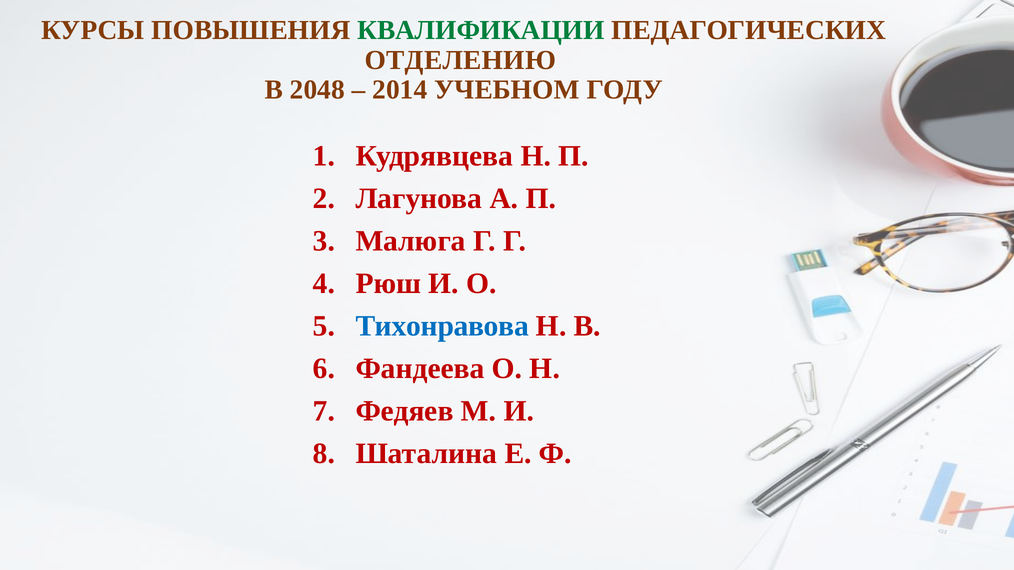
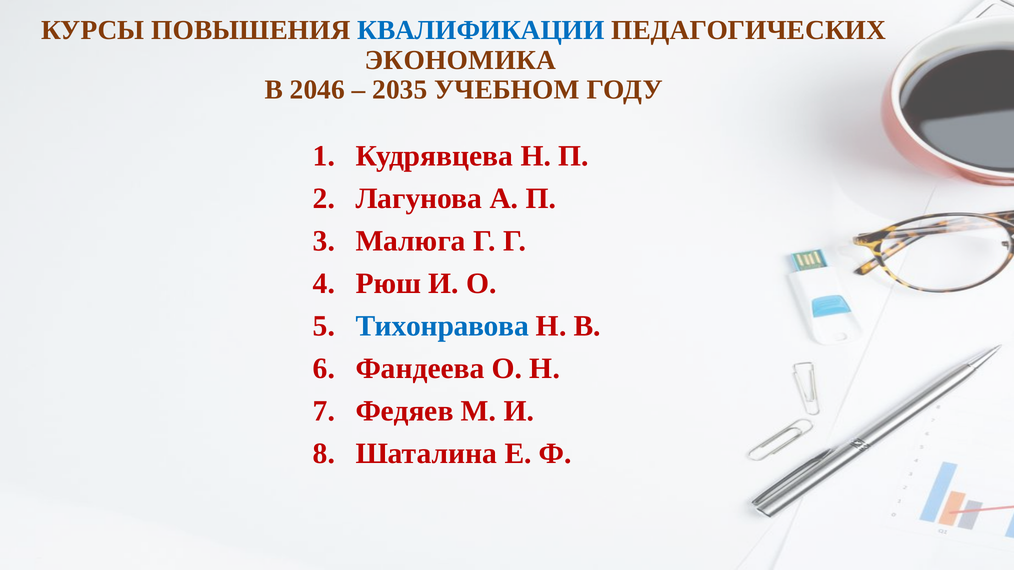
КВАЛИФИКАЦИИ colour: green -> blue (481, 30)
ОТДЕЛЕНИЮ: ОТДЕЛЕНИЮ -> ЭКОНОМИКА (460, 60)
2048: 2048 -> 2046 (317, 90)
2014: 2014 -> 2035 (400, 90)
